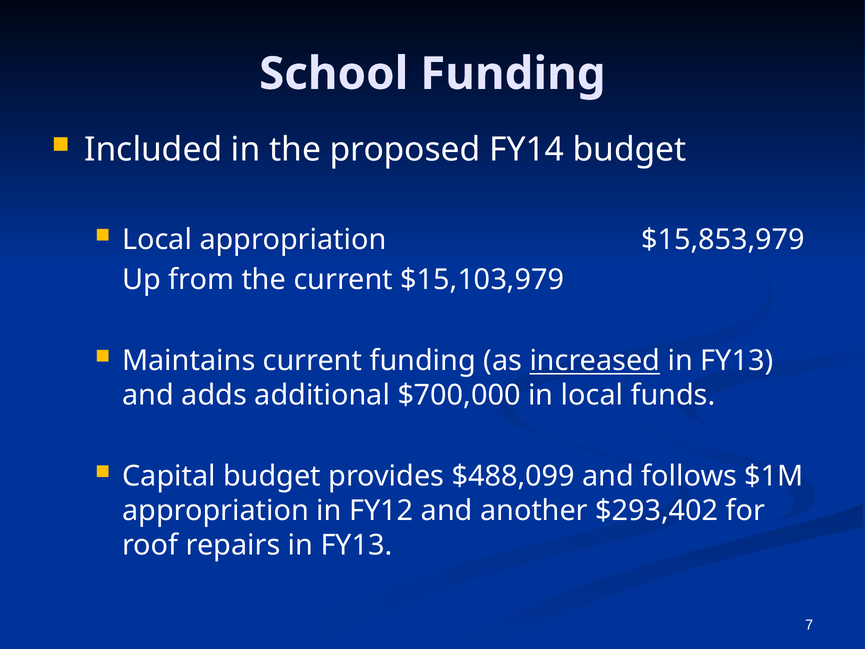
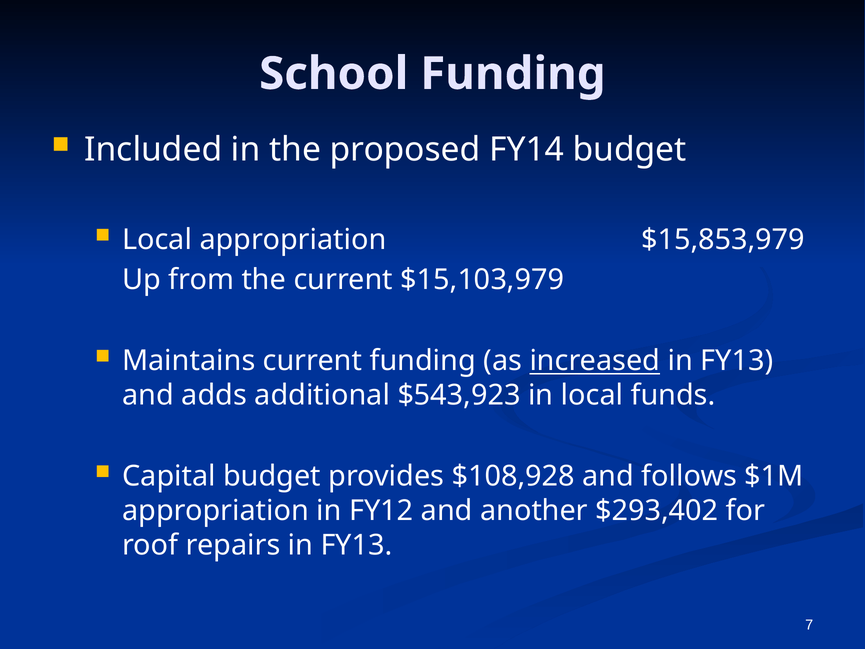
$700,000: $700,000 -> $543,923 (459, 395)
$488,099: $488,099 -> $108,928 (513, 476)
